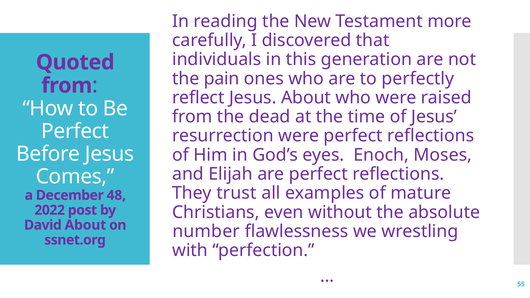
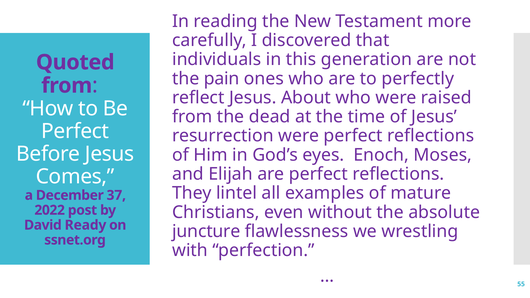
trust: trust -> lintel (237, 193)
48: 48 -> 37 (116, 195)
David About: About -> Ready (85, 225)
number: number -> juncture (206, 231)
